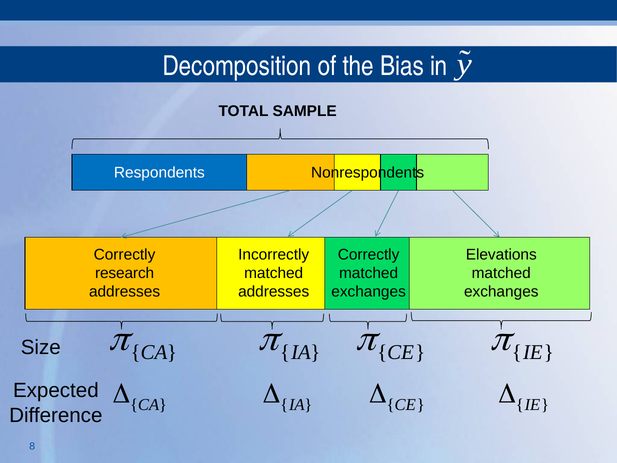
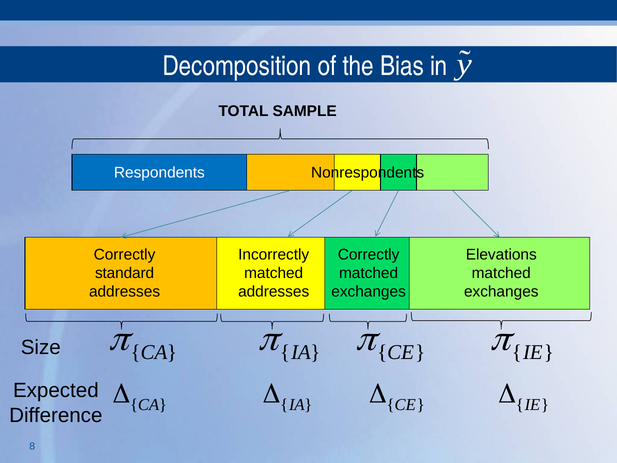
research: research -> standard (125, 273)
